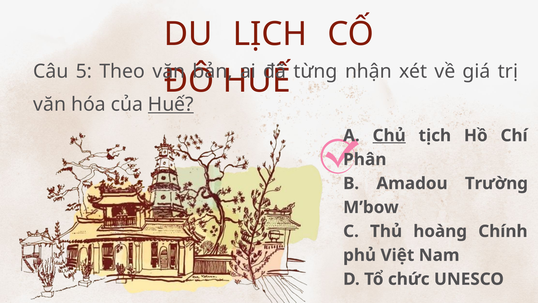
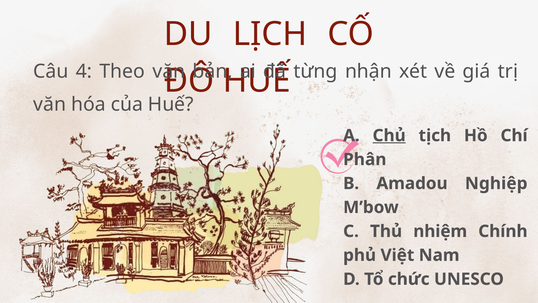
5: 5 -> 4 (84, 71)
Huế underline: present -> none (171, 104)
Trường: Trường -> Nghiệp (496, 183)
hoàng: hoàng -> nhiệm (440, 231)
